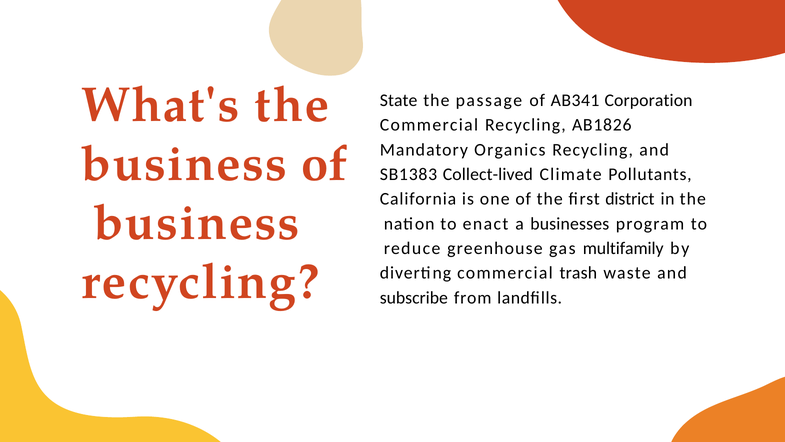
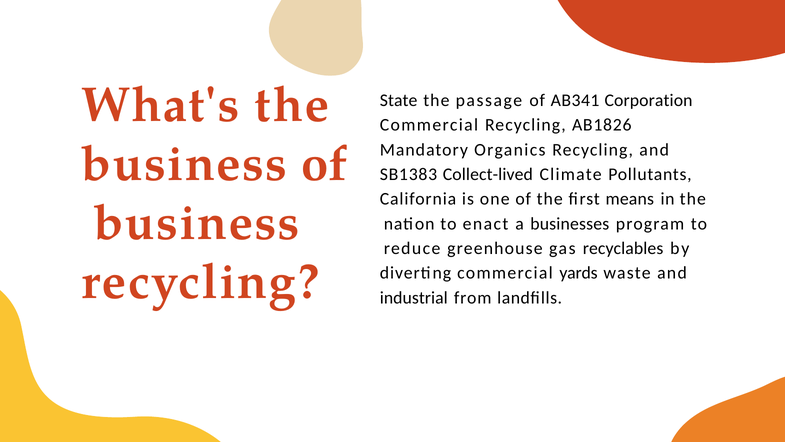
district: district -> means (630, 199)
multifamily: multifamily -> recyclables (623, 248)
trash: trash -> yards (578, 273)
subscribe: subscribe -> industrial (414, 298)
